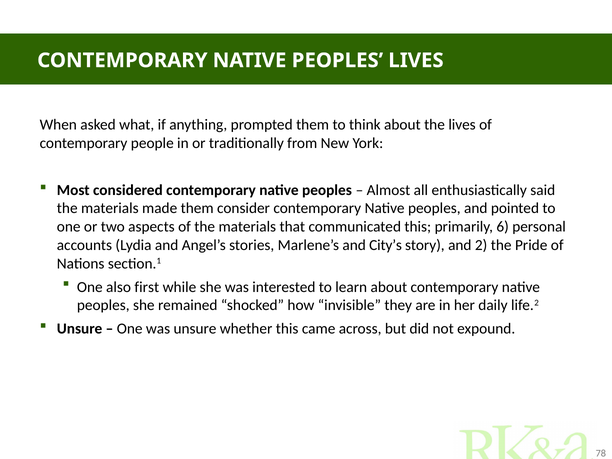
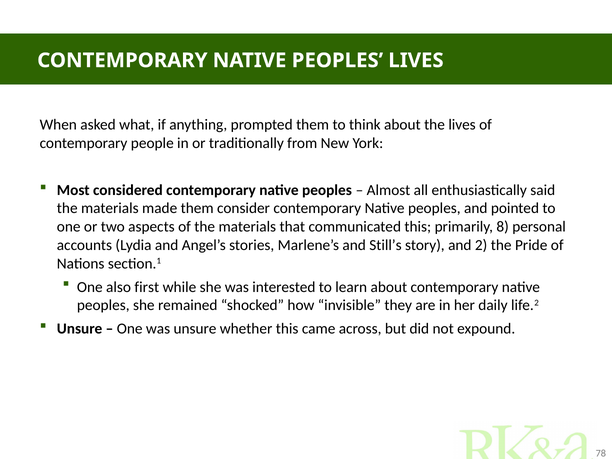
6: 6 -> 8 (503, 227)
City’s: City’s -> Still’s (385, 245)
